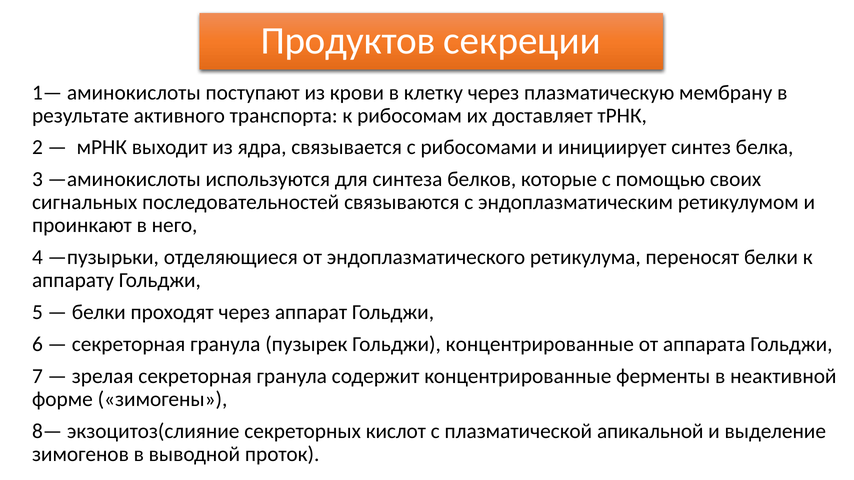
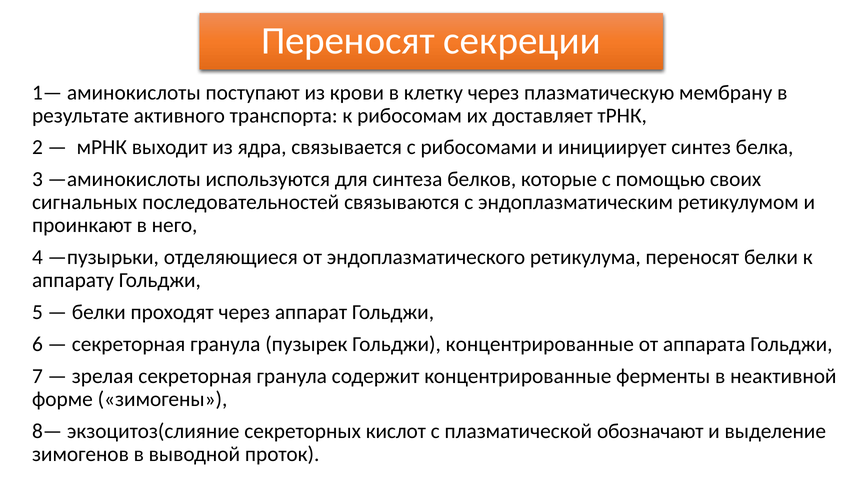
Продуктов: Продуктов -> Переносят (348, 41)
апикальной: апикальной -> обозначают (650, 431)
